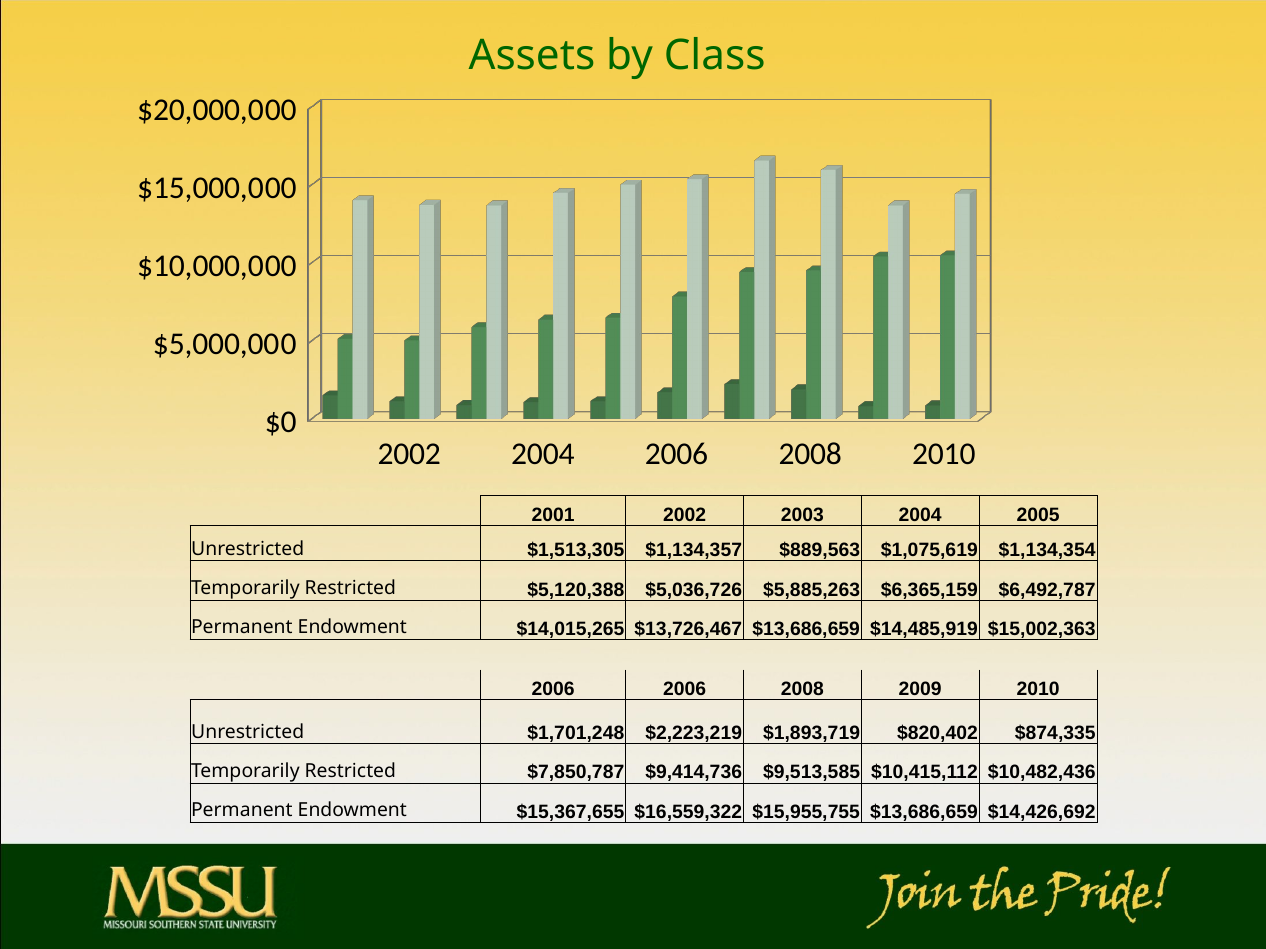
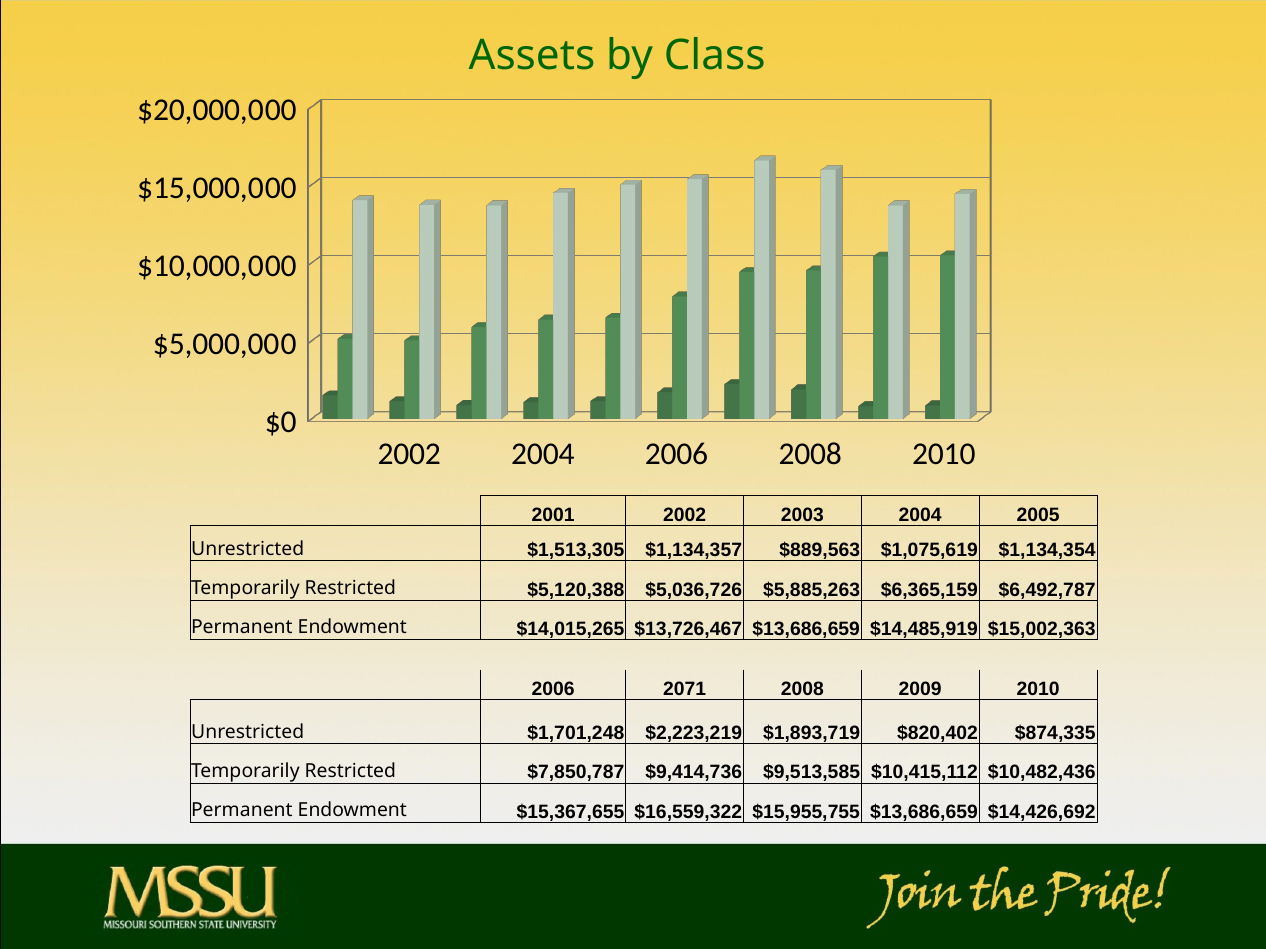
2006 2006: 2006 -> 2071 (685, 690)
